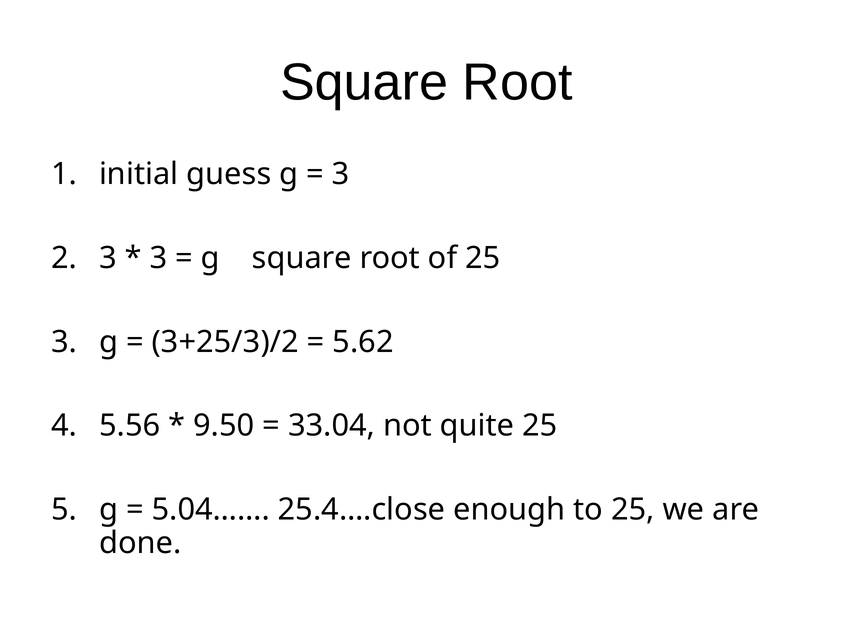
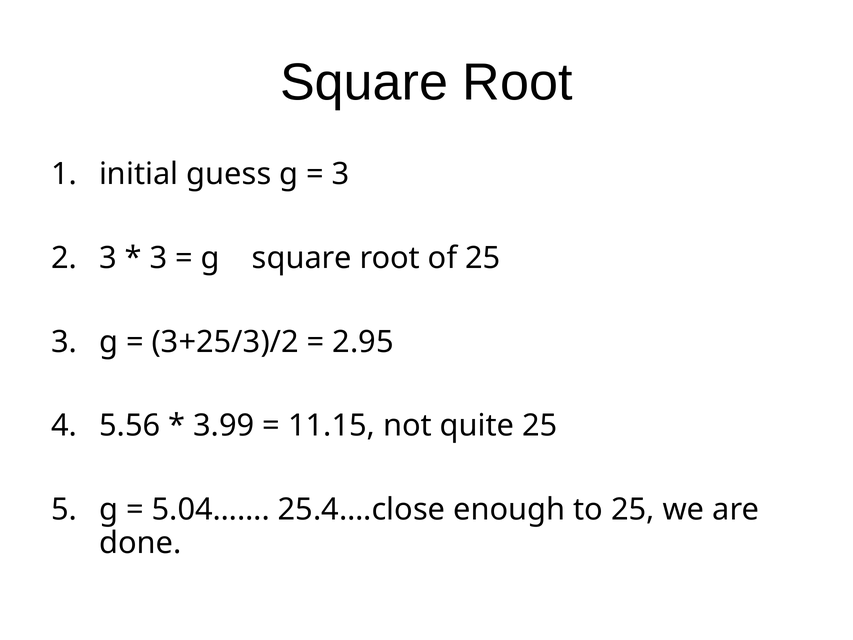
5.62: 5.62 -> 2.95 (363, 342)
9.50: 9.50 -> 3.99 (224, 426)
33.04: 33.04 -> 11.15 (332, 426)
